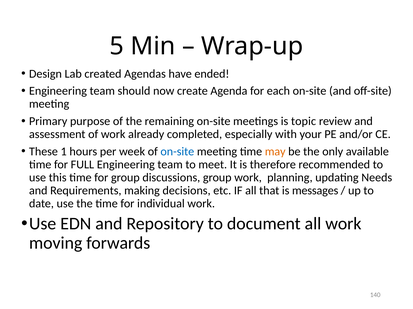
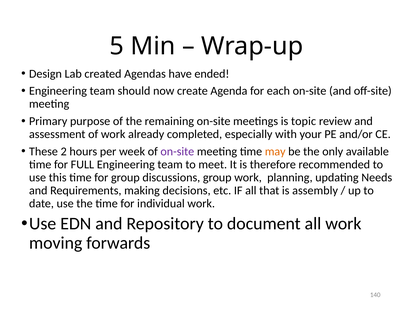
1: 1 -> 2 (64, 152)
on-site colour: blue -> purple (177, 152)
messages: messages -> assembly (315, 191)
